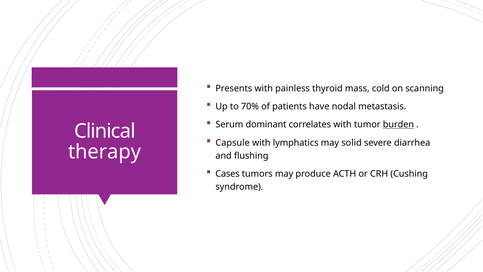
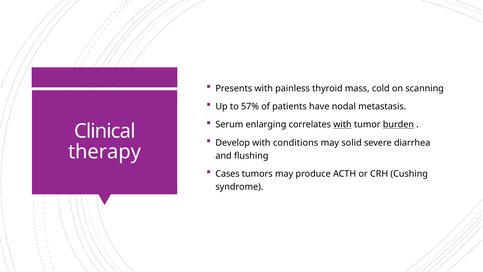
70%: 70% -> 57% (250, 106)
dominant: dominant -> enlarging (266, 124)
with underline: none -> present (343, 124)
Capsule: Capsule -> Develop (233, 143)
lymphatics: lymphatics -> conditions (296, 143)
